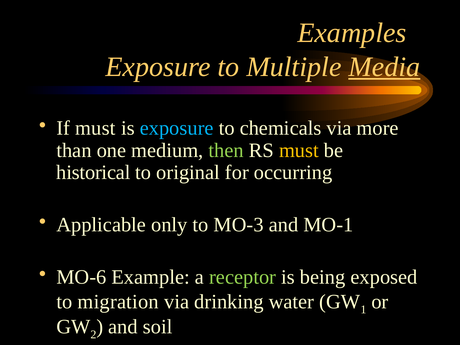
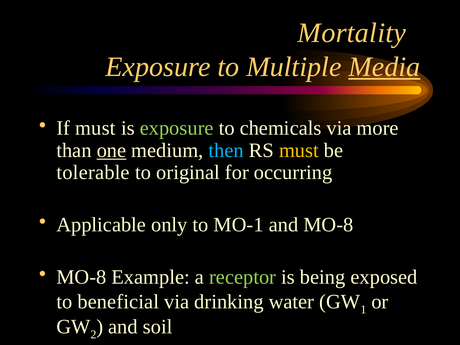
Examples: Examples -> Mortality (352, 33)
exposure colour: light blue -> light green (177, 128)
one underline: none -> present (111, 150)
then colour: light green -> light blue (226, 150)
historical: historical -> tolerable (93, 172)
MO-3: MO-3 -> MO-1 (239, 225)
and MO-1: MO-1 -> MO-8 (328, 225)
MO-6: MO-6 -> MO-8 (81, 277)
migration: migration -> beneficial (118, 302)
